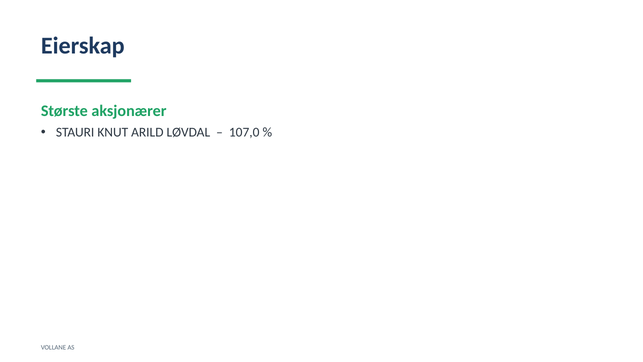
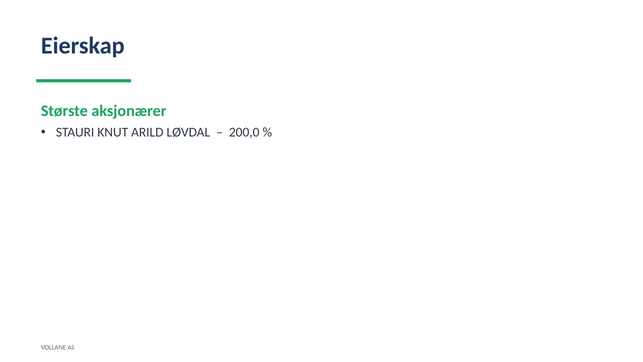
107,0: 107,0 -> 200,0 (244, 132)
